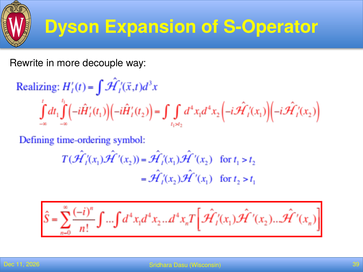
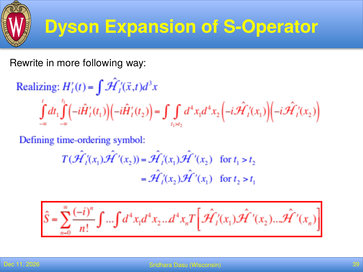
decouple: decouple -> following (103, 63)
